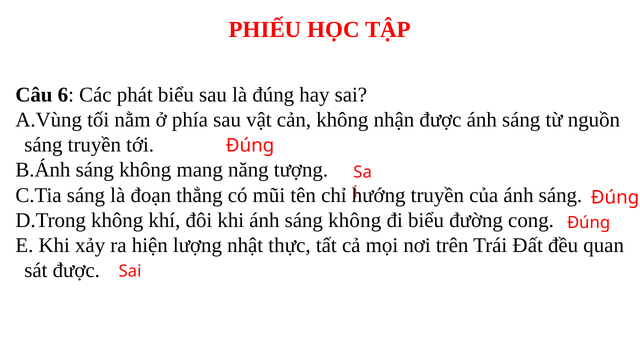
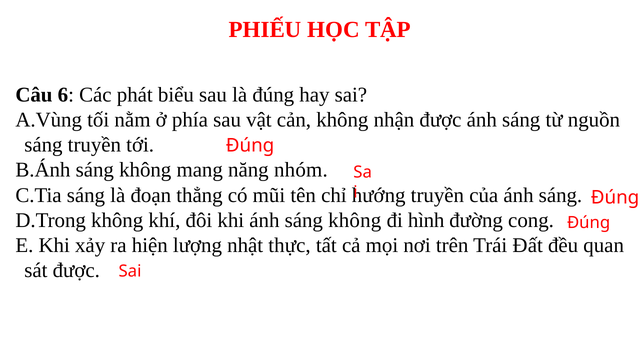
tượng: tượng -> nhóm (301, 170)
đi biểu: biểu -> hình (426, 220)
